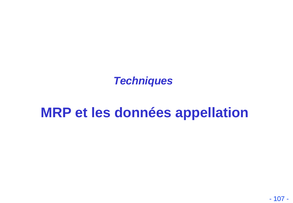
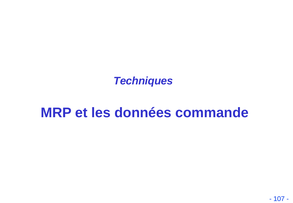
appellation: appellation -> commande (212, 113)
